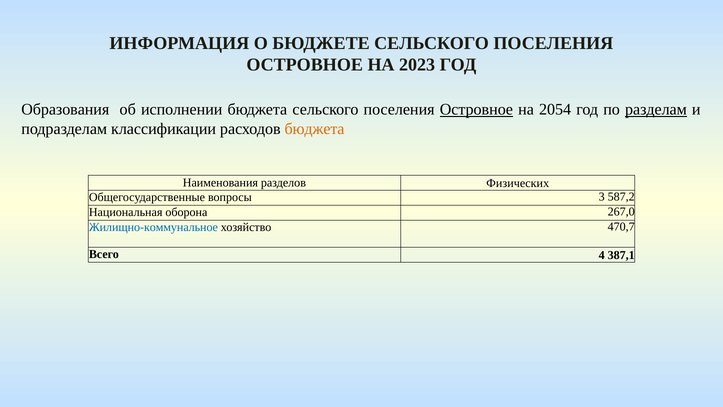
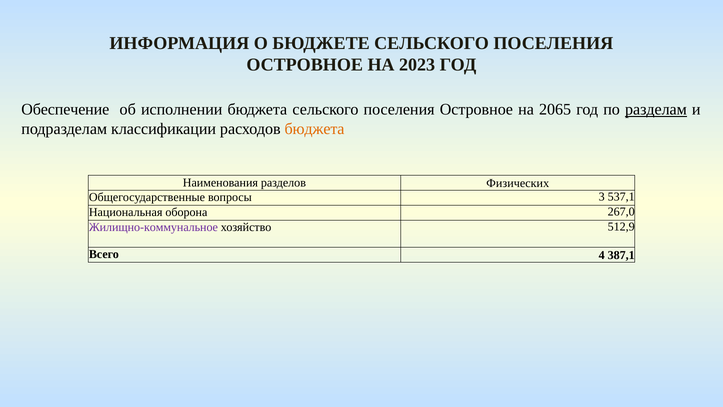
Образования: Образования -> Обеспечение (65, 109)
Островное underline: present -> none (476, 109)
2054: 2054 -> 2065 (555, 109)
587,2: 587,2 -> 537,1 (621, 197)
Жилищно-коммунальное colour: blue -> purple (153, 227)
470,7: 470,7 -> 512,9 (621, 227)
